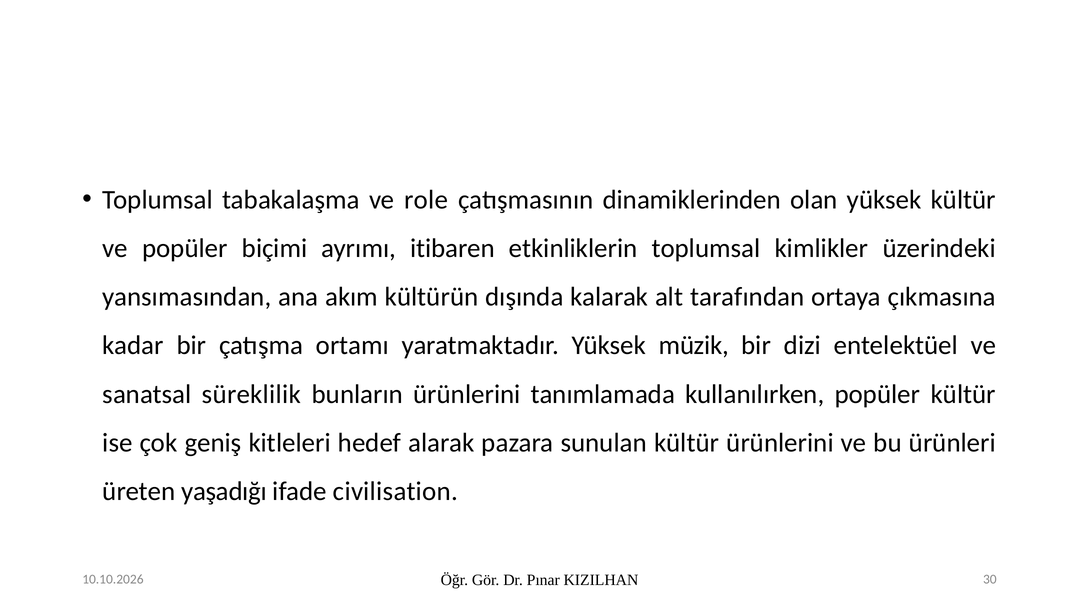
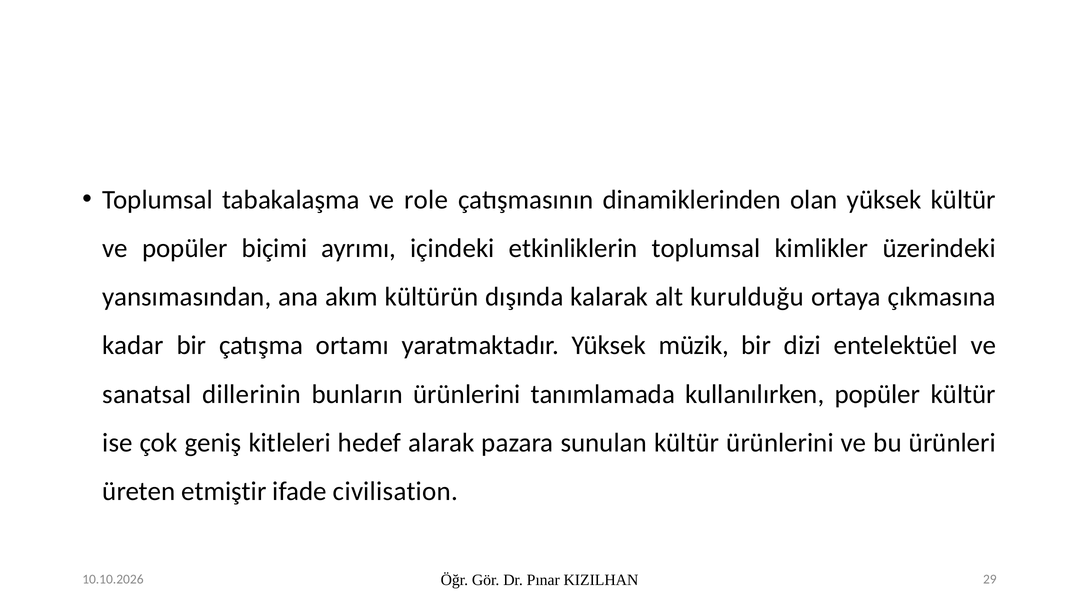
itibaren: itibaren -> içindeki (452, 248)
tarafından: tarafından -> kurulduğu (747, 297)
süreklilik: süreklilik -> dillerinin (251, 394)
yaşadığı: yaşadığı -> etmiştir (224, 491)
30: 30 -> 29 (990, 579)
